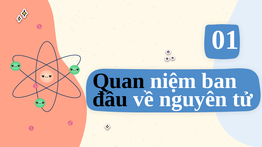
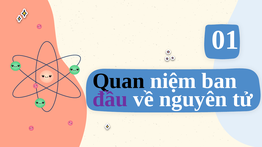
đầu colour: black -> purple (110, 99)
